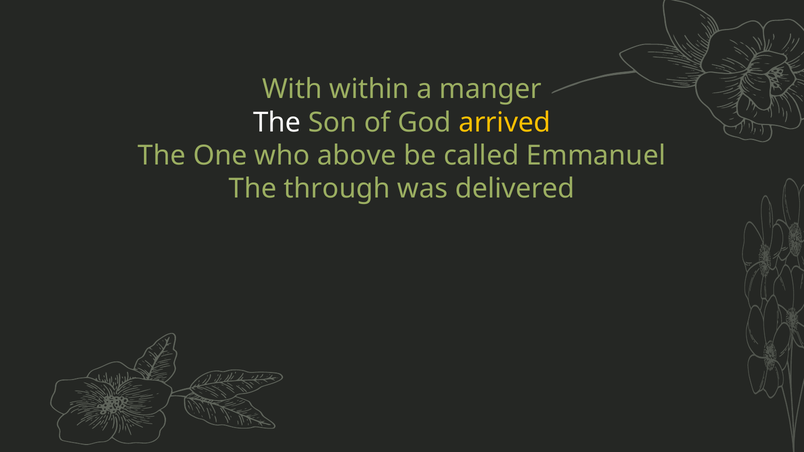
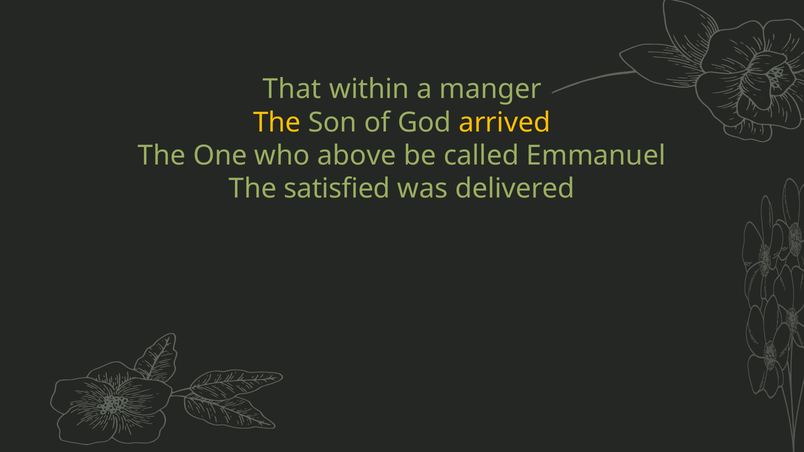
With: With -> That (292, 89)
The colour: white -> yellow (277, 122)
through: through -> satisfied (337, 189)
